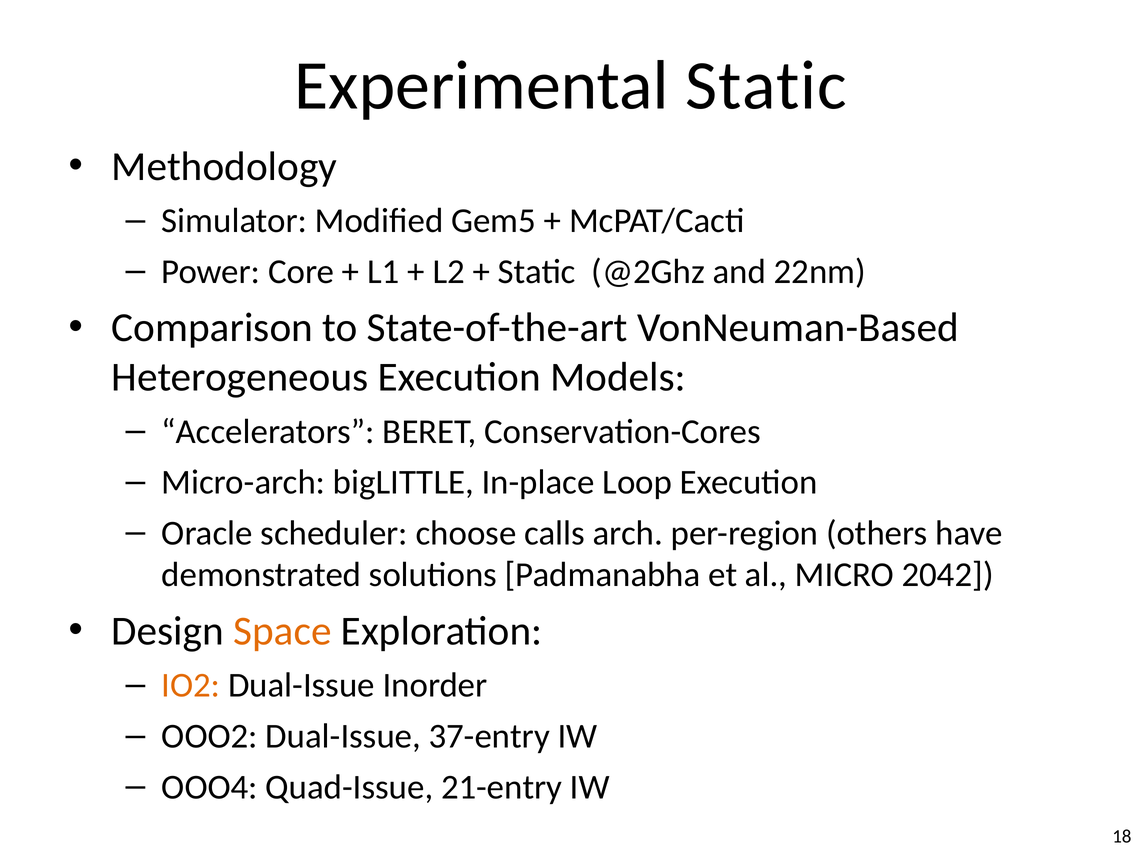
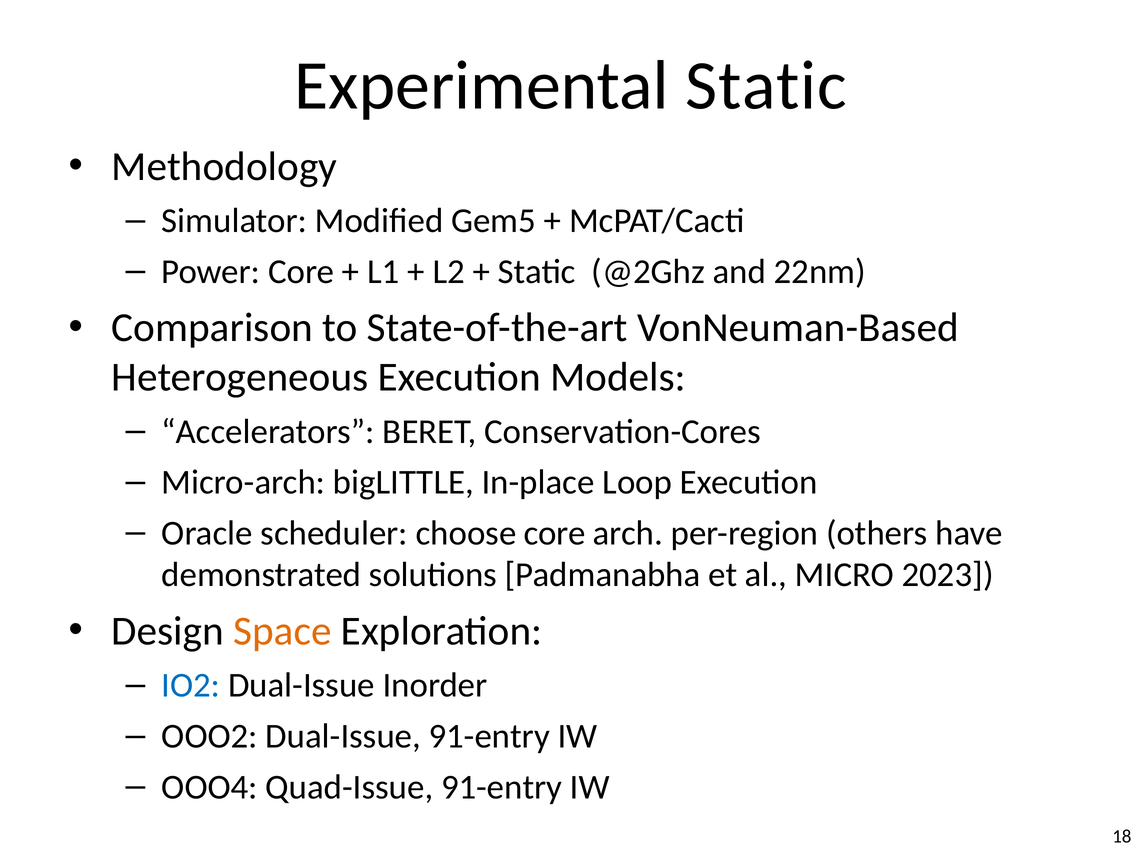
choose calls: calls -> core (555, 533)
2042: 2042 -> 2023 (948, 575)
IO2 colour: orange -> blue (191, 686)
Dual-Issue 37-entry: 37-entry -> 91-entry (489, 736)
Quad-Issue 21-entry: 21-entry -> 91-entry (502, 787)
